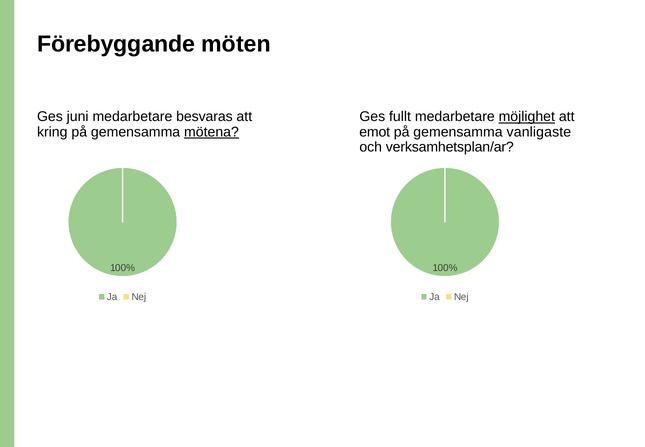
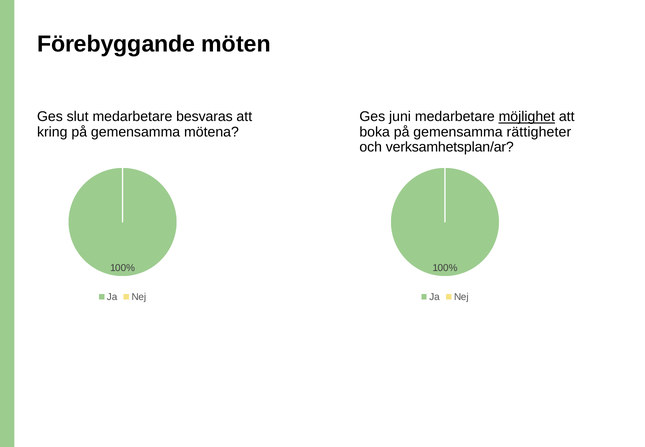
juni: juni -> slut (78, 117)
fullt: fullt -> juni (400, 117)
mötena underline: present -> none (211, 132)
emot: emot -> boka (375, 132)
vanligaste: vanligaste -> rättigheter (539, 132)
